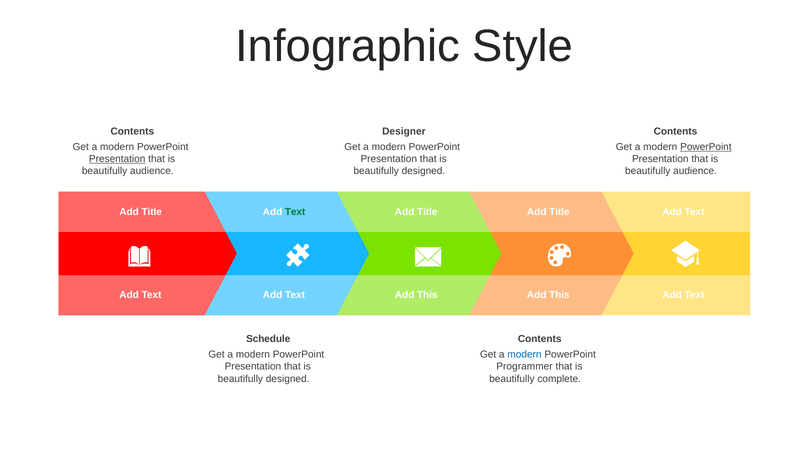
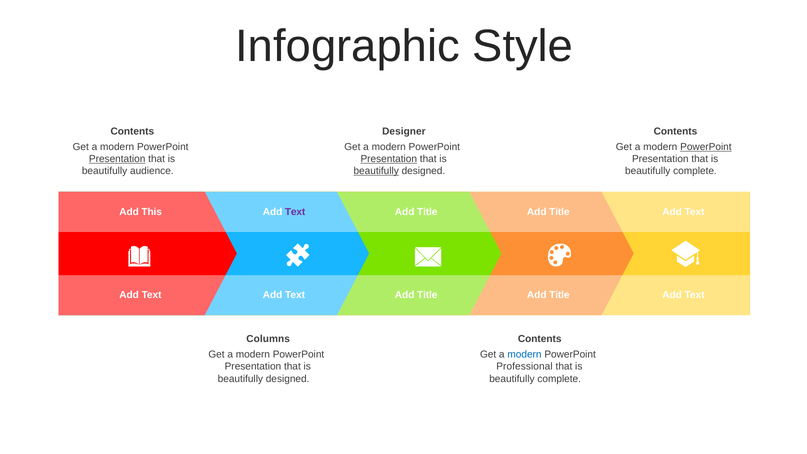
Presentation underline: none -> present (389, 159)
beautifully underline: none -> present (376, 171)
audience: audience -> complete (695, 171)
Title: Title -> This (152, 212)
Text colour: green -> purple (295, 212)
This: This -> Title (427, 295)
This: This -> Title (559, 295)
Schedule: Schedule -> Columns (268, 339)
Programmer: Programmer -> Professional (524, 367)
